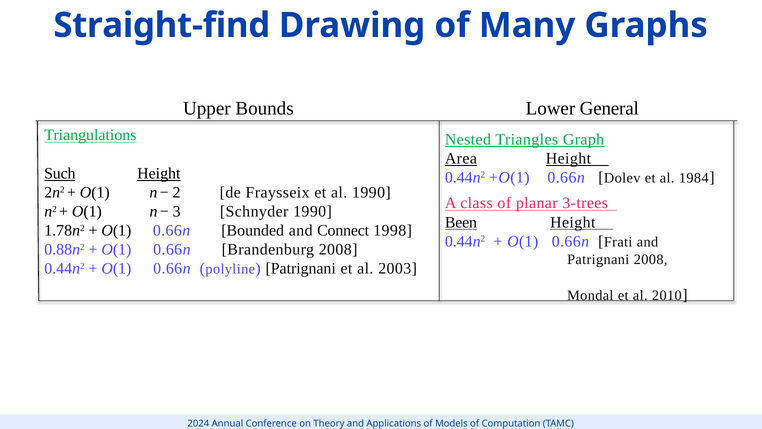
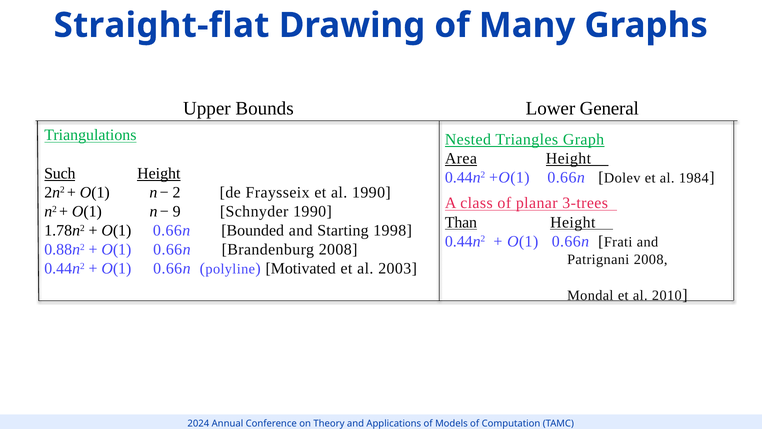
Straight-find: Straight-find -> Straight-flat (161, 25)
3: 3 -> 9 (177, 211)
Been: Been -> Than (461, 222)
Connect: Connect -> Starting (343, 230)
polyline Patrignani: Patrignani -> Motivated (301, 269)
